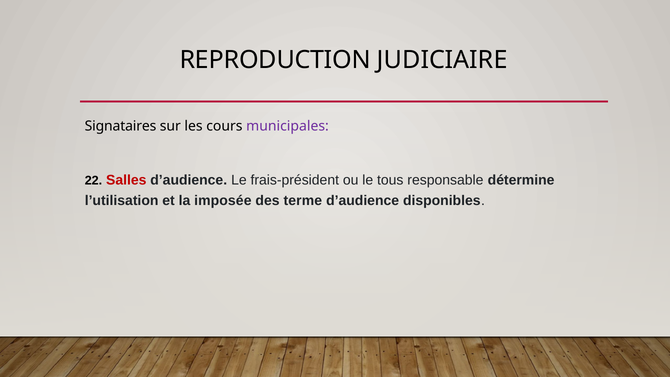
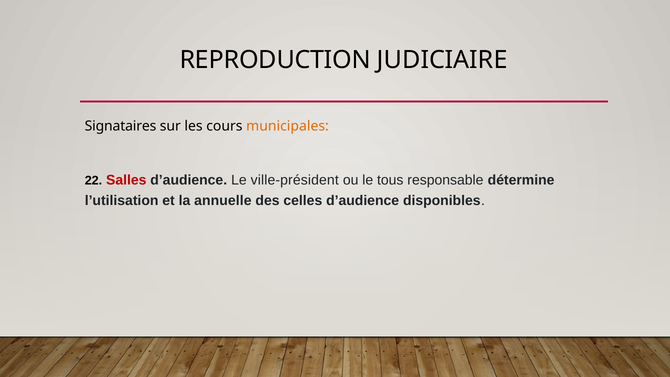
municipales colour: purple -> orange (288, 126)
frais-président: frais-président -> ville-président (295, 180)
imposée: imposée -> annuelle (223, 200)
terme: terme -> celles (303, 200)
